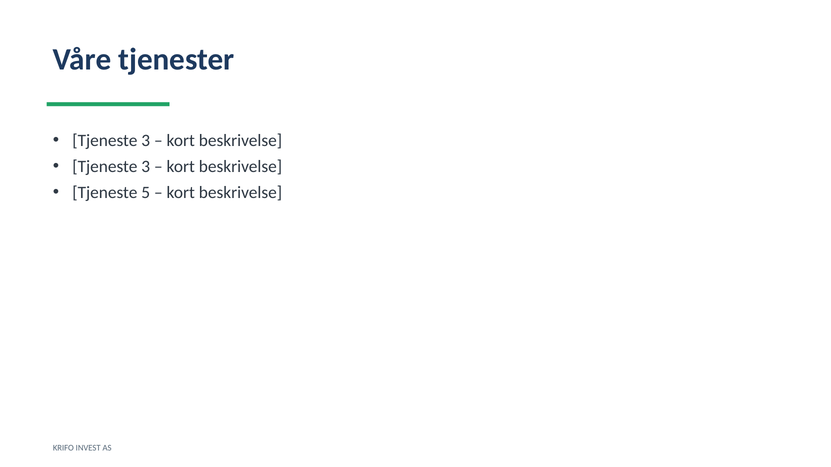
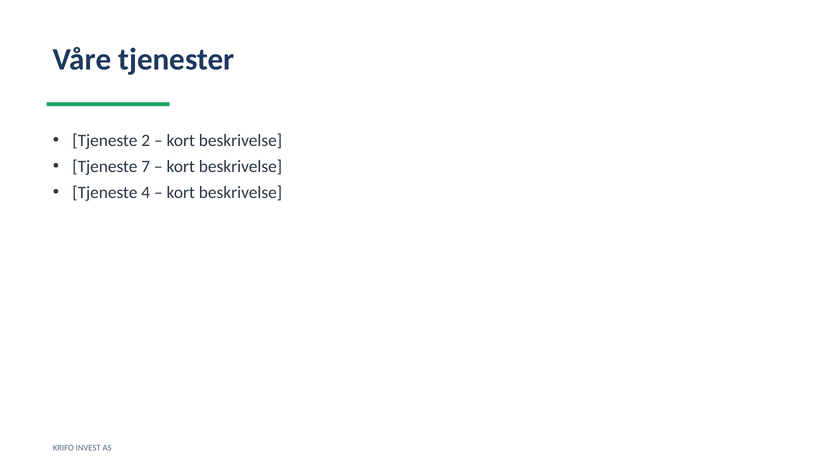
3: 3 -> 2 (146, 141)
3: 3 -> 7 (146, 167)
5: 5 -> 4 (146, 193)
